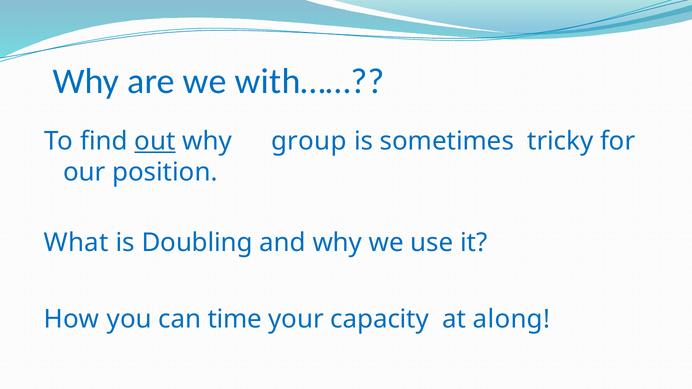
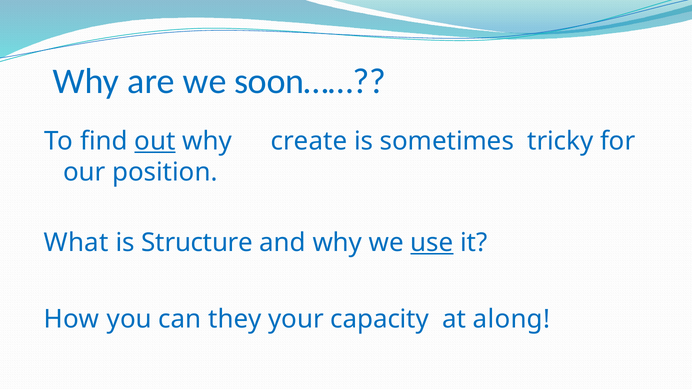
with……: with…… -> soon…… (310, 82)
group: group -> create (309, 141)
Doubling: Doubling -> Structure (197, 243)
use underline: none -> present (432, 243)
time: time -> they (235, 319)
